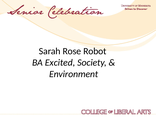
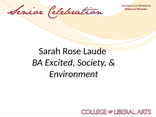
Robot: Robot -> Laude (95, 51)
